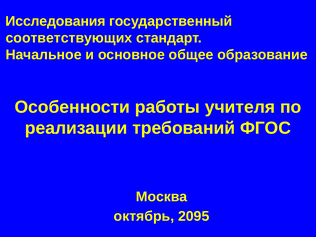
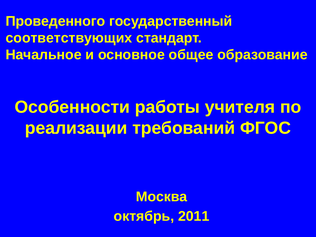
Исследования: Исследования -> Проведенного (55, 21)
2095: 2095 -> 2011 (194, 216)
